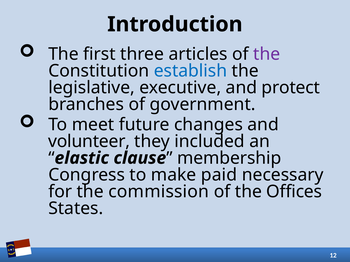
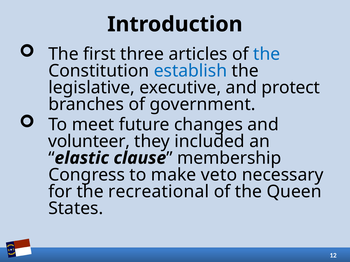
the colour: purple -> blue (267, 54)
paid: paid -> veto (219, 175)
commission: commission -> recreational (159, 192)
Offices: Offices -> Queen (294, 192)
